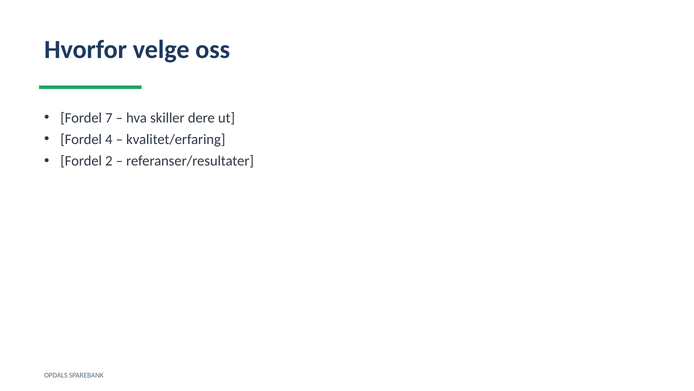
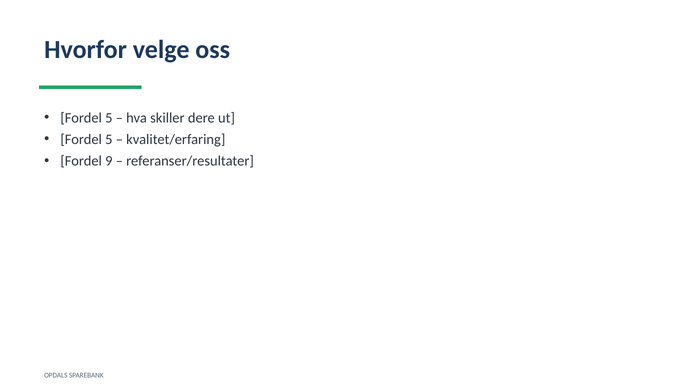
7: 7 -> 5 (109, 118)
4: 4 -> 5 (109, 139)
2: 2 -> 9 (109, 161)
